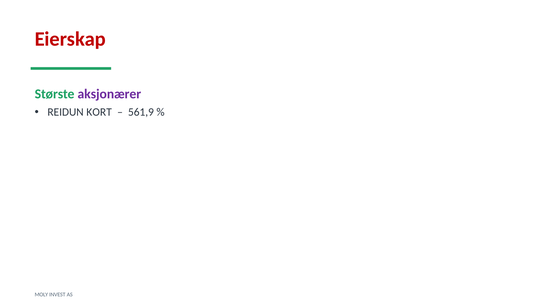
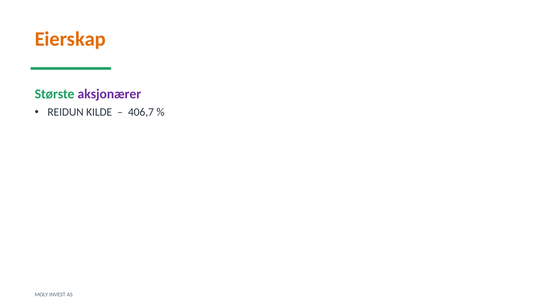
Eierskap colour: red -> orange (70, 39)
KORT: KORT -> KILDE (99, 112)
561,9: 561,9 -> 406,7 (141, 112)
